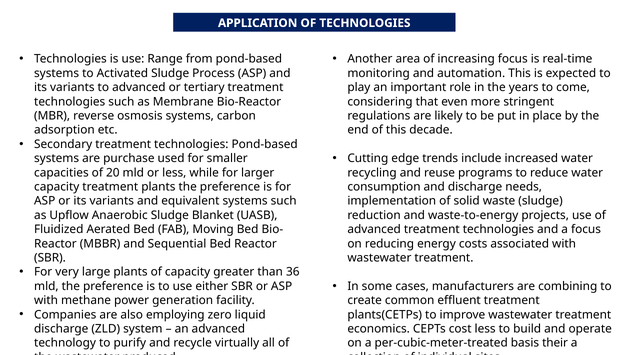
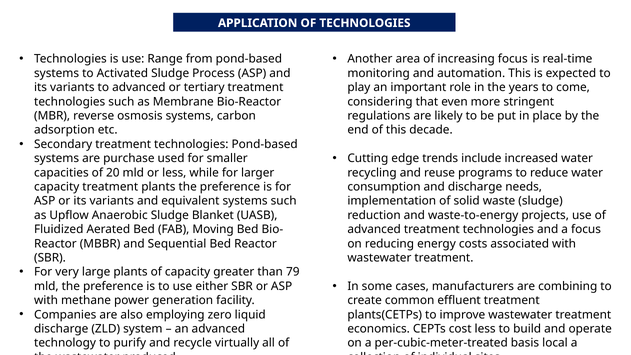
36: 36 -> 79 (293, 272)
their: their -> local (555, 343)
